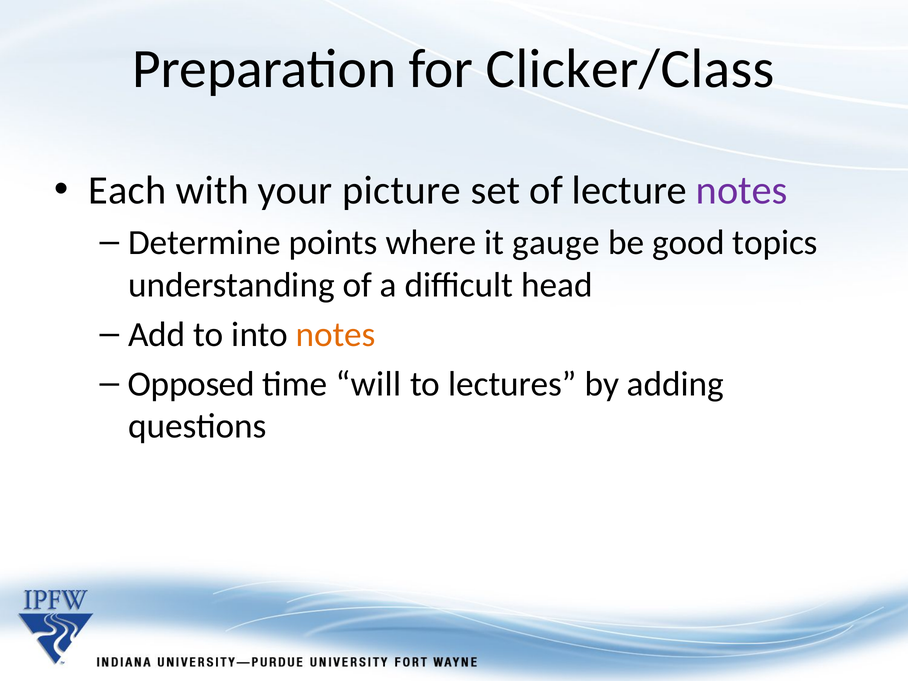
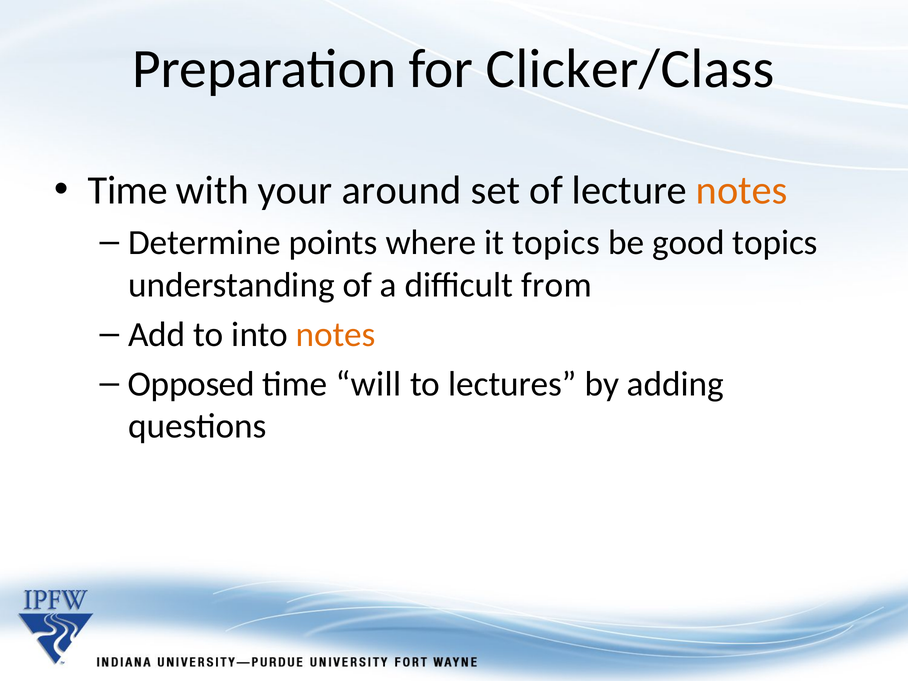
Each: Each -> Time (128, 190)
picture: picture -> around (401, 190)
notes colour: purple -> orange (742, 190)
it gauge: gauge -> topics (556, 243)
head: head -> from (557, 285)
